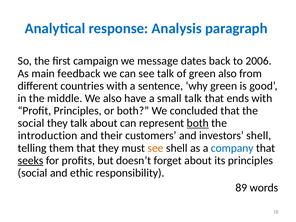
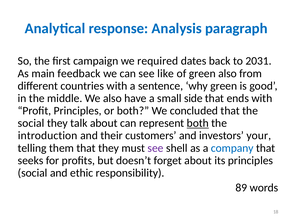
message: message -> required (158, 61)
2006: 2006 -> 2031 (259, 61)
see talk: talk -> like (166, 73)
small talk: talk -> side (193, 98)
investors shell: shell -> your (259, 136)
see colour: orange -> purple (156, 148)
seeks underline: present -> none (31, 160)
